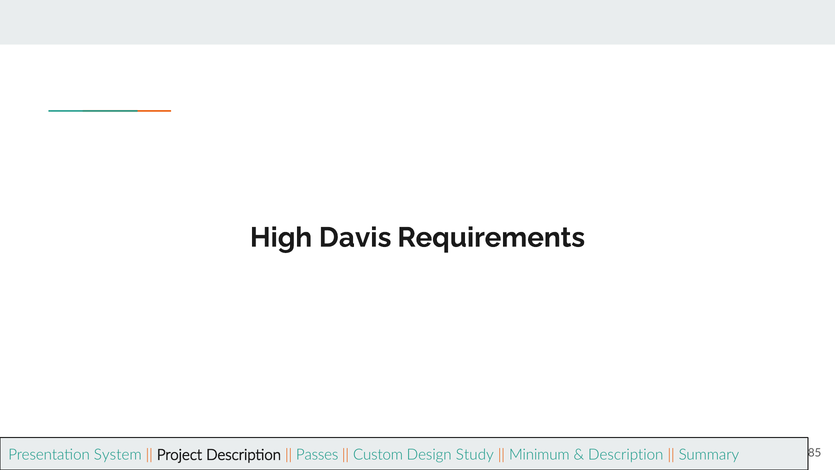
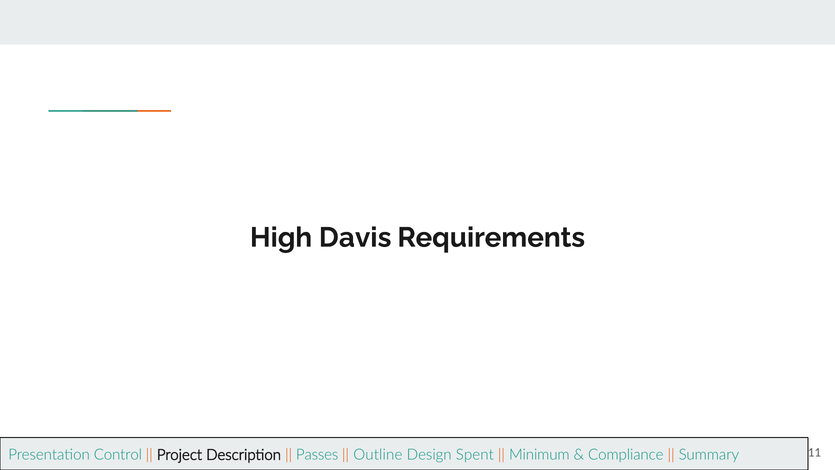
System: System -> Control (118, 455)
Custom: Custom -> Outline (378, 455)
Study: Study -> Spent (475, 455)
Description: Description -> Compliance (626, 455)
85: 85 -> 11 (815, 452)
